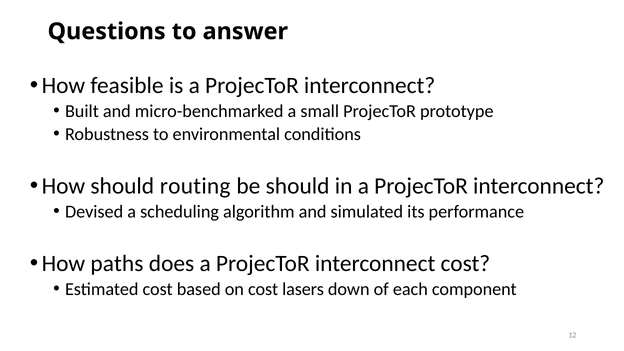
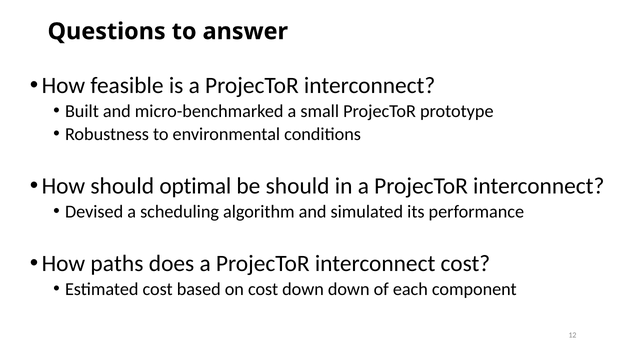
routing: routing -> optimal (195, 186)
cost lasers: lasers -> down (303, 289)
